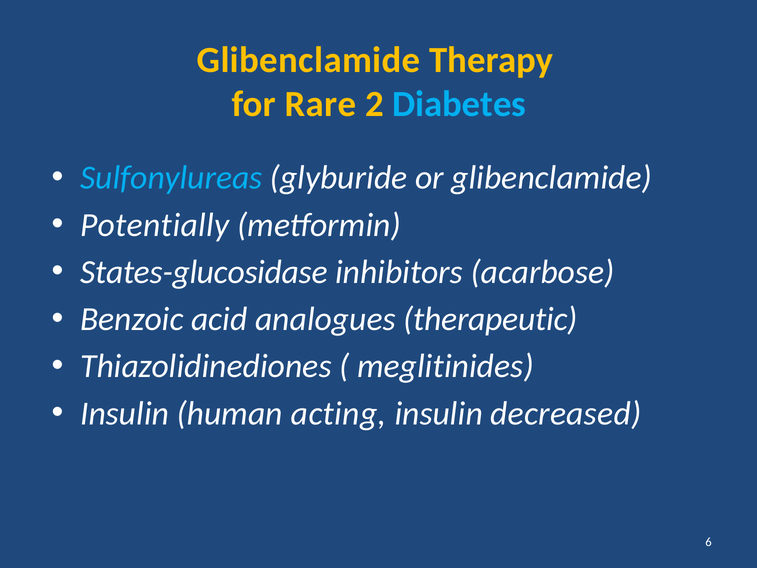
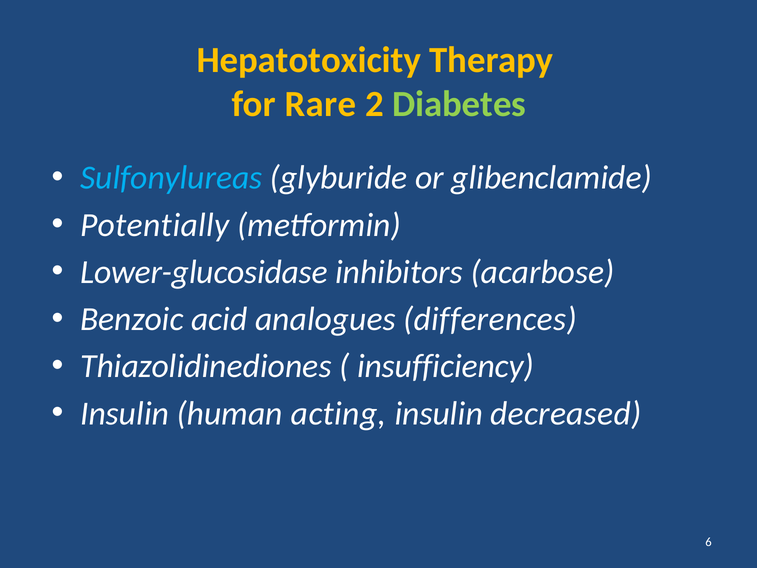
Glibenclamide: Glibenclamide -> Hepatotoxicity (309, 60)
Diabetes colour: light blue -> light green (459, 104)
States-glucosidase: States-glucosidase -> Lower-glucosidase (204, 272)
therapeutic: therapeutic -> differences (490, 319)
meglitinides: meglitinides -> insufficiency (445, 366)
